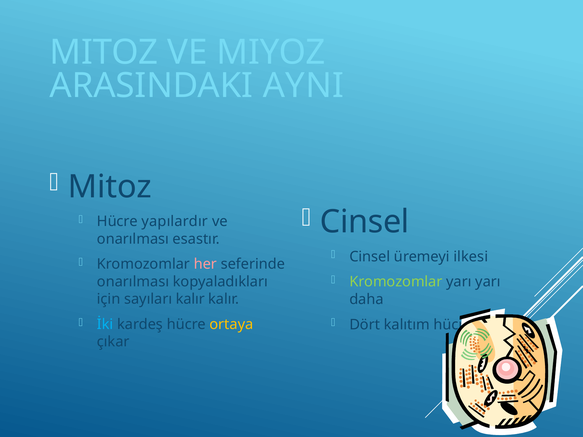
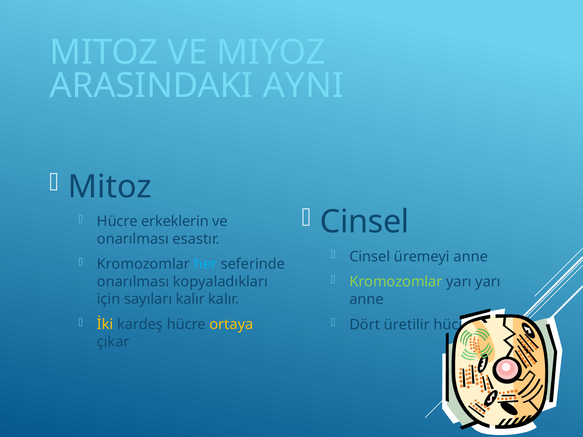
yapılardır: yapılardır -> erkeklerin (175, 222)
üremeyi ilkesi: ilkesi -> anne (471, 257)
her colour: pink -> light blue (205, 264)
daha: daha -> anne (367, 299)
İki colour: light blue -> yellow (105, 325)
Dört kalıtım: kalıtım -> üretilir (407, 325)
